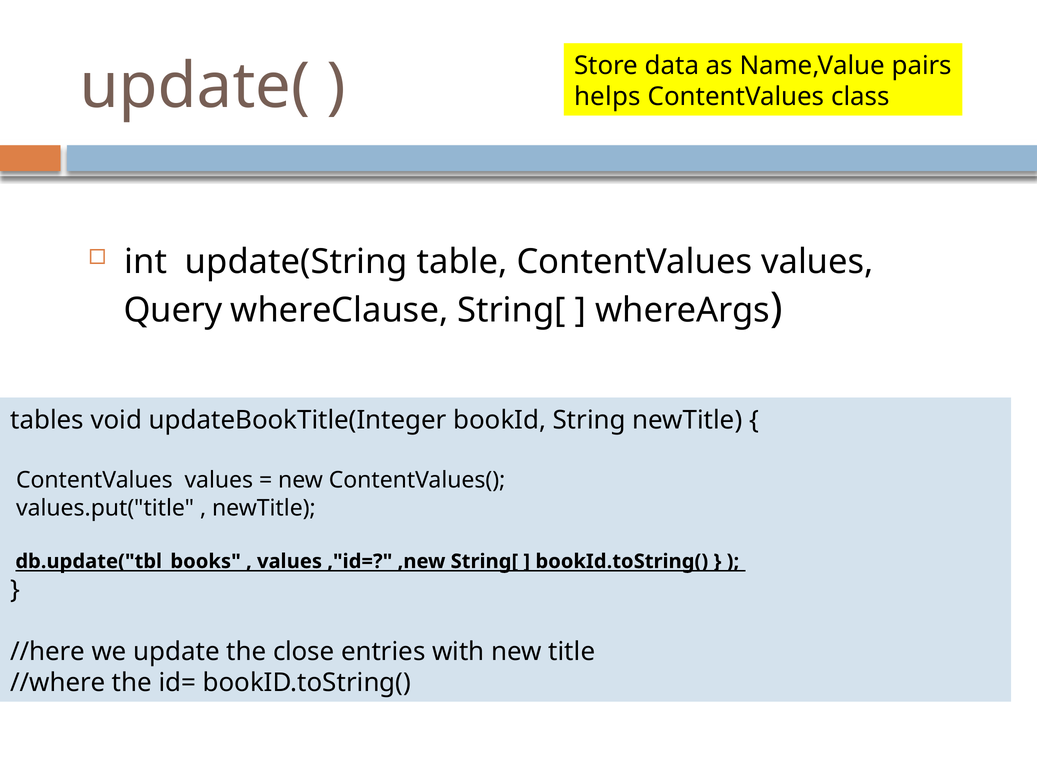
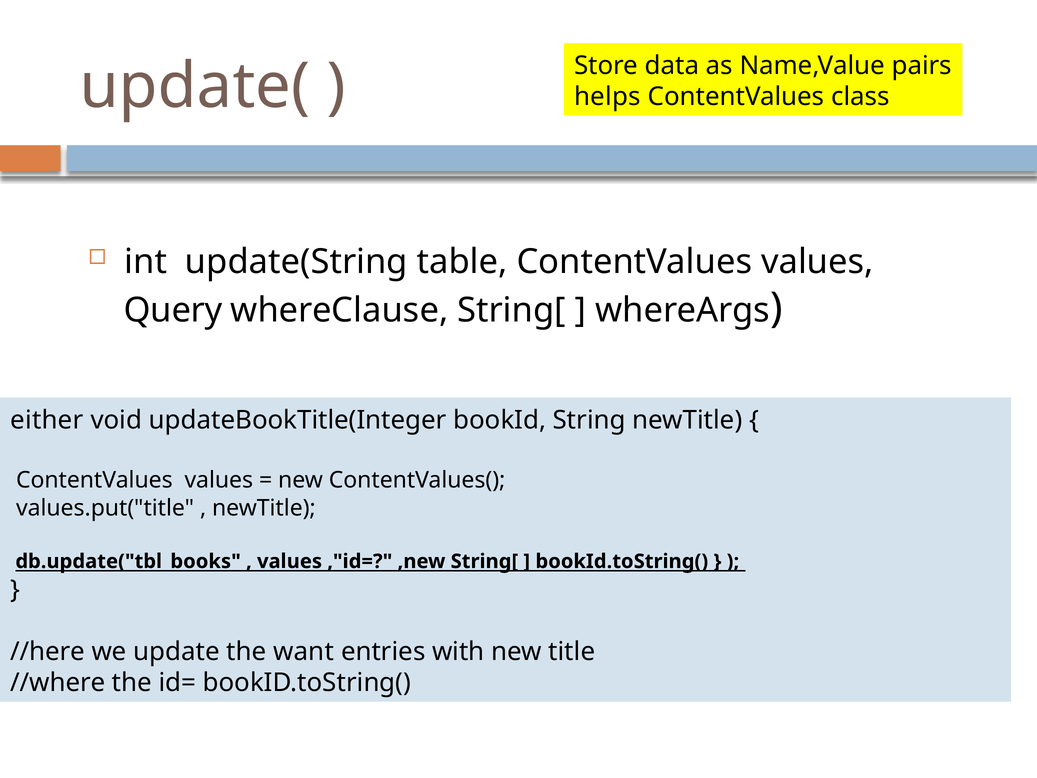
tables: tables -> either (47, 420)
close: close -> want (304, 652)
